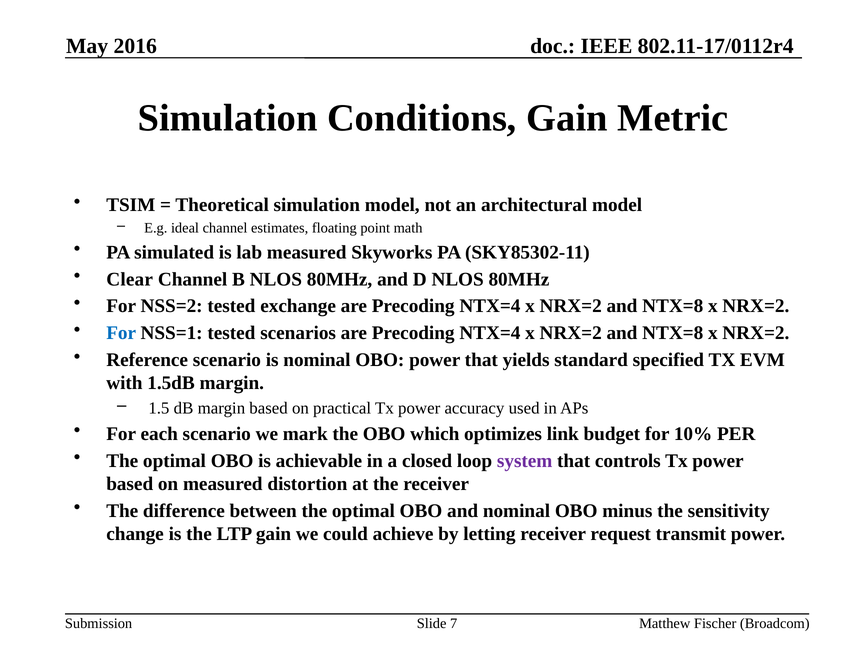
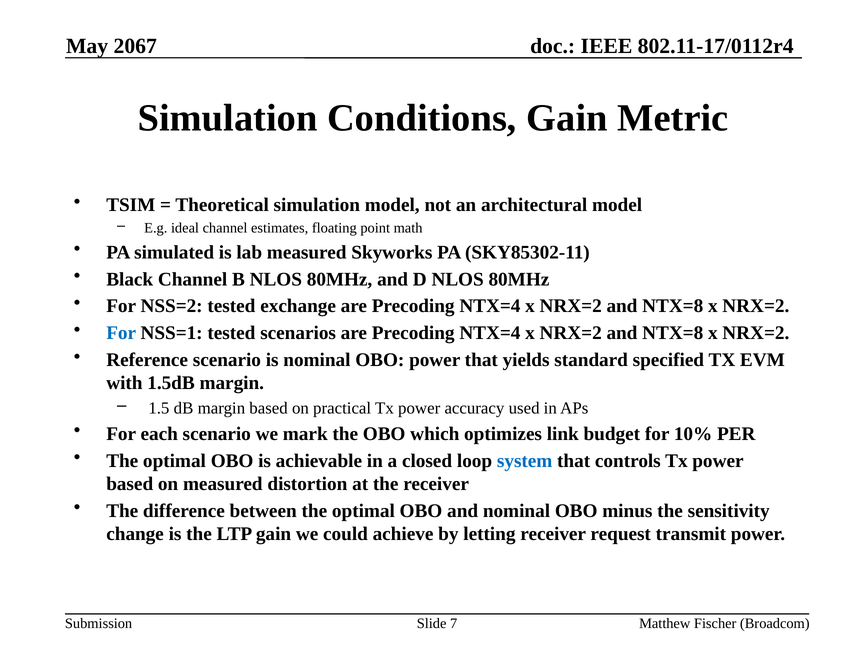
2016: 2016 -> 2067 (135, 46)
Clear: Clear -> Black (130, 279)
system colour: purple -> blue (525, 461)
